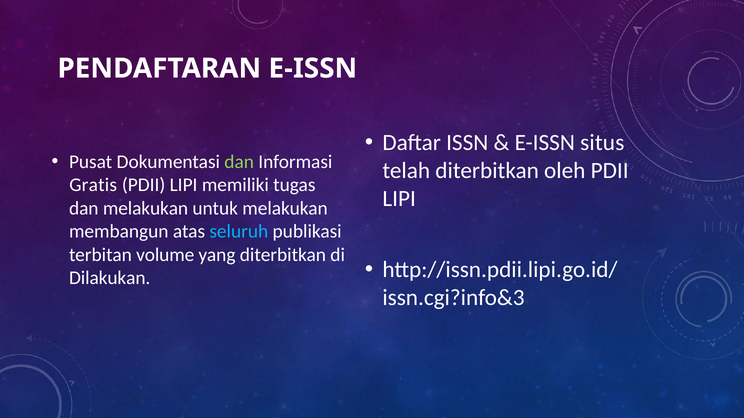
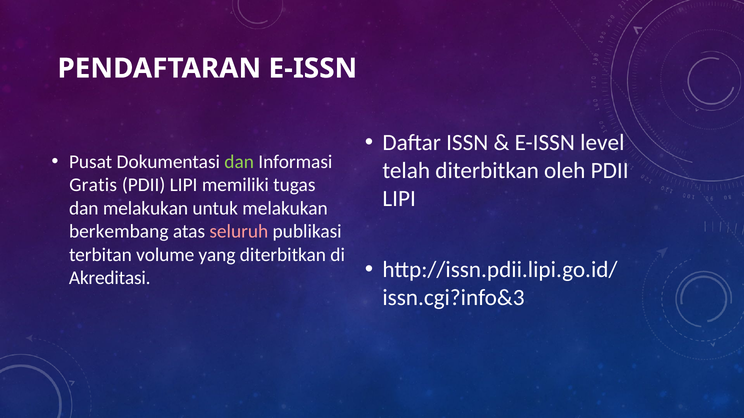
situs: situs -> level (602, 143)
membangun: membangun -> berkembang (119, 232)
seluruh colour: light blue -> pink (239, 232)
Dilakukan: Dilakukan -> Akreditasi (110, 278)
